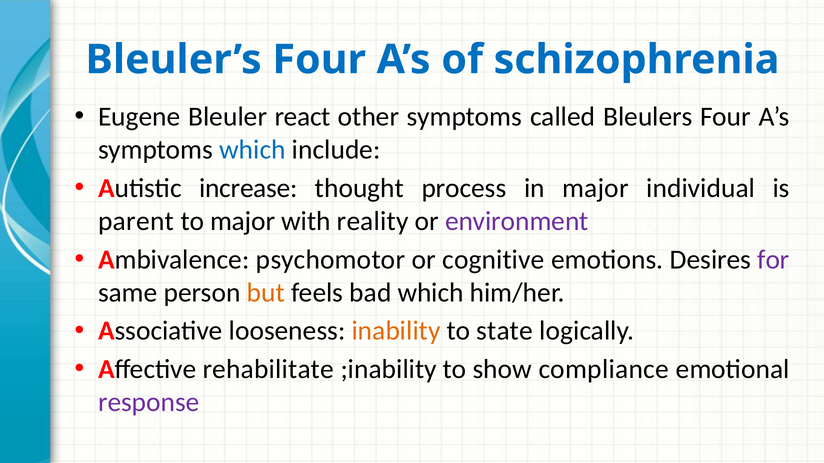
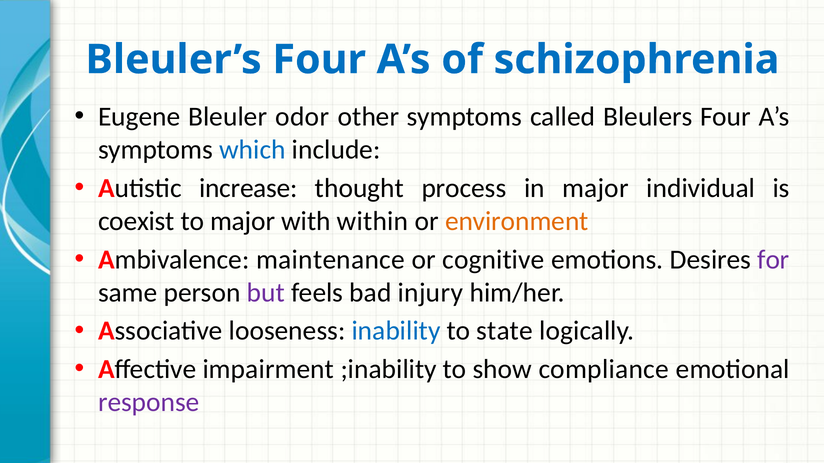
react: react -> odor (302, 117)
parent: parent -> coexist (136, 221)
reality: reality -> within (373, 221)
environment colour: purple -> orange (517, 221)
psychomotor: psychomotor -> maintenance (330, 260)
but colour: orange -> purple (266, 293)
bad which: which -> injury (430, 293)
inability colour: orange -> blue (396, 331)
rehabilitate: rehabilitate -> impairment (268, 370)
